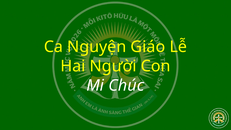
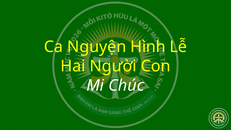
Giáo: Giáo -> Hình (148, 47)
